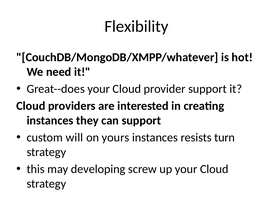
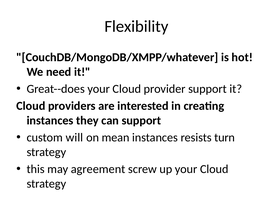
yours: yours -> mean (116, 137)
developing: developing -> agreement (98, 169)
